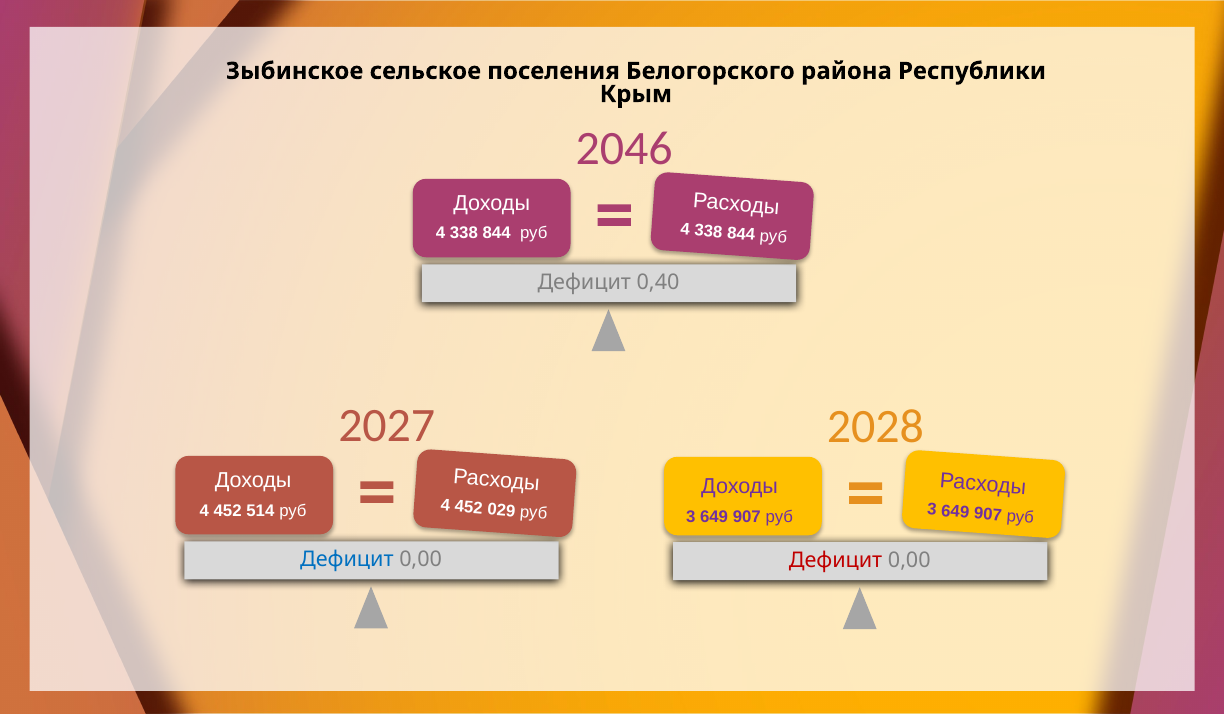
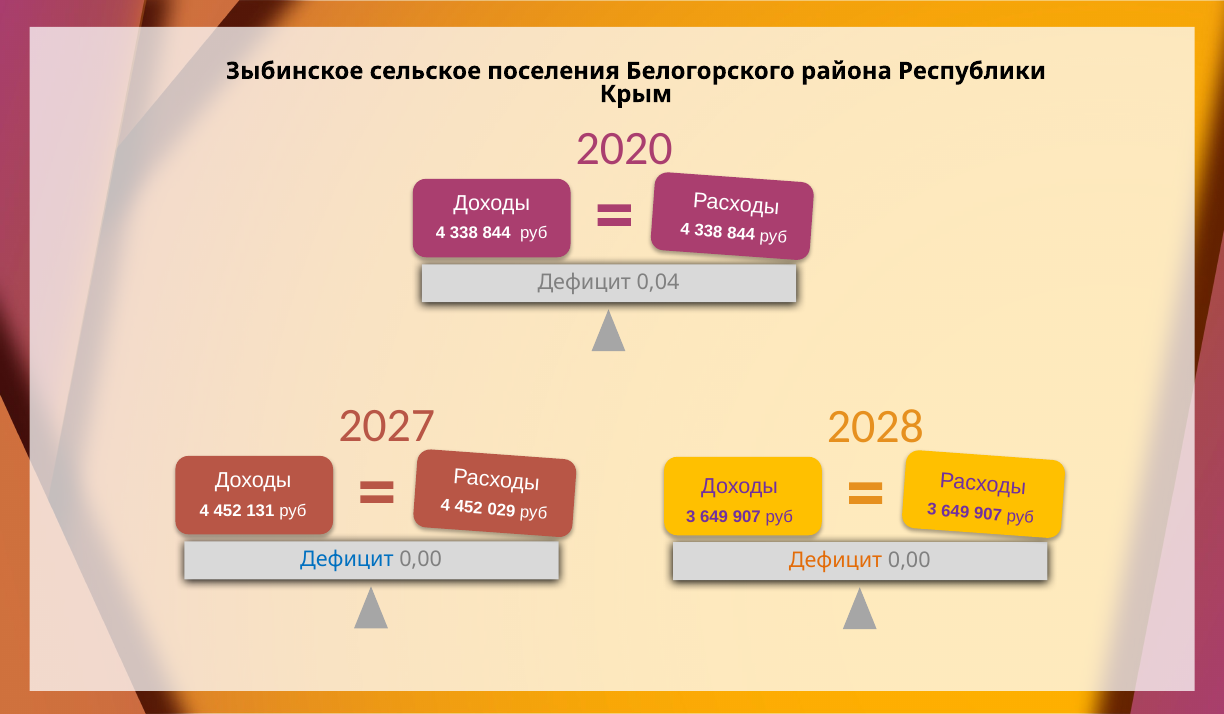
2046: 2046 -> 2020 (624, 149)
0,40: 0,40 -> 0,04 (658, 282)
514: 514 -> 131 (260, 510)
Дефицит colour: red -> orange (836, 560)
